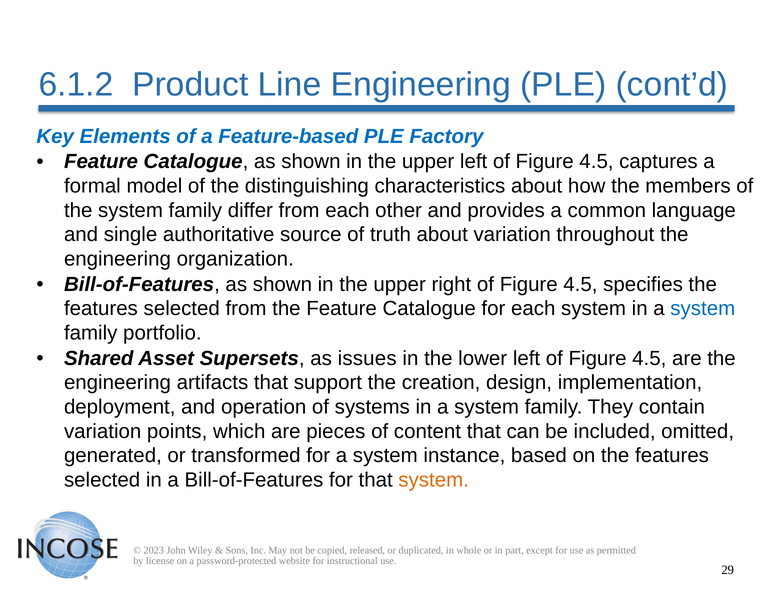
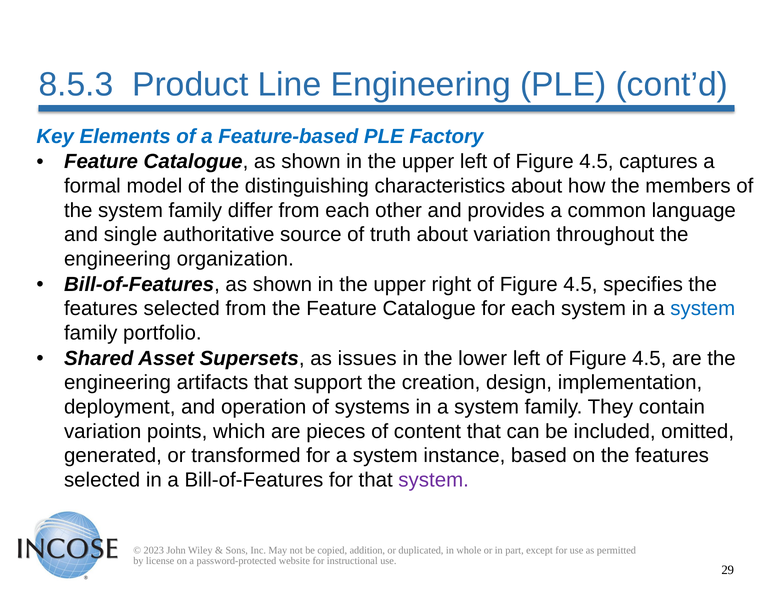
6.1.2: 6.1.2 -> 8.5.3 (76, 85)
system colour: orange -> purple (434, 480)
released: released -> addition (367, 551)
